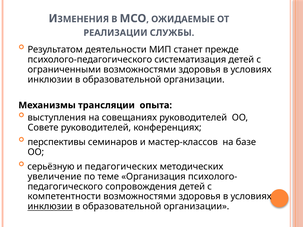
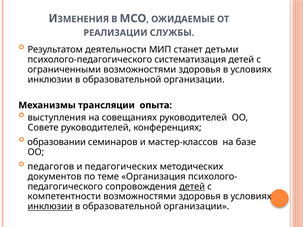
прежде: прежде -> детьми (222, 50)
перспективы: перспективы -> образовании (57, 142)
серьёзную: серьёзную -> педагогов (51, 167)
увеличение: увеличение -> документов (55, 177)
детей underline: none -> present (192, 187)
